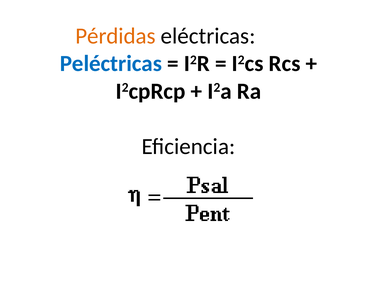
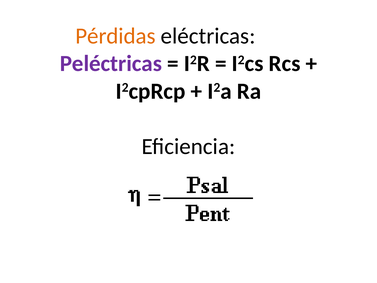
Peléctricas colour: blue -> purple (111, 64)
